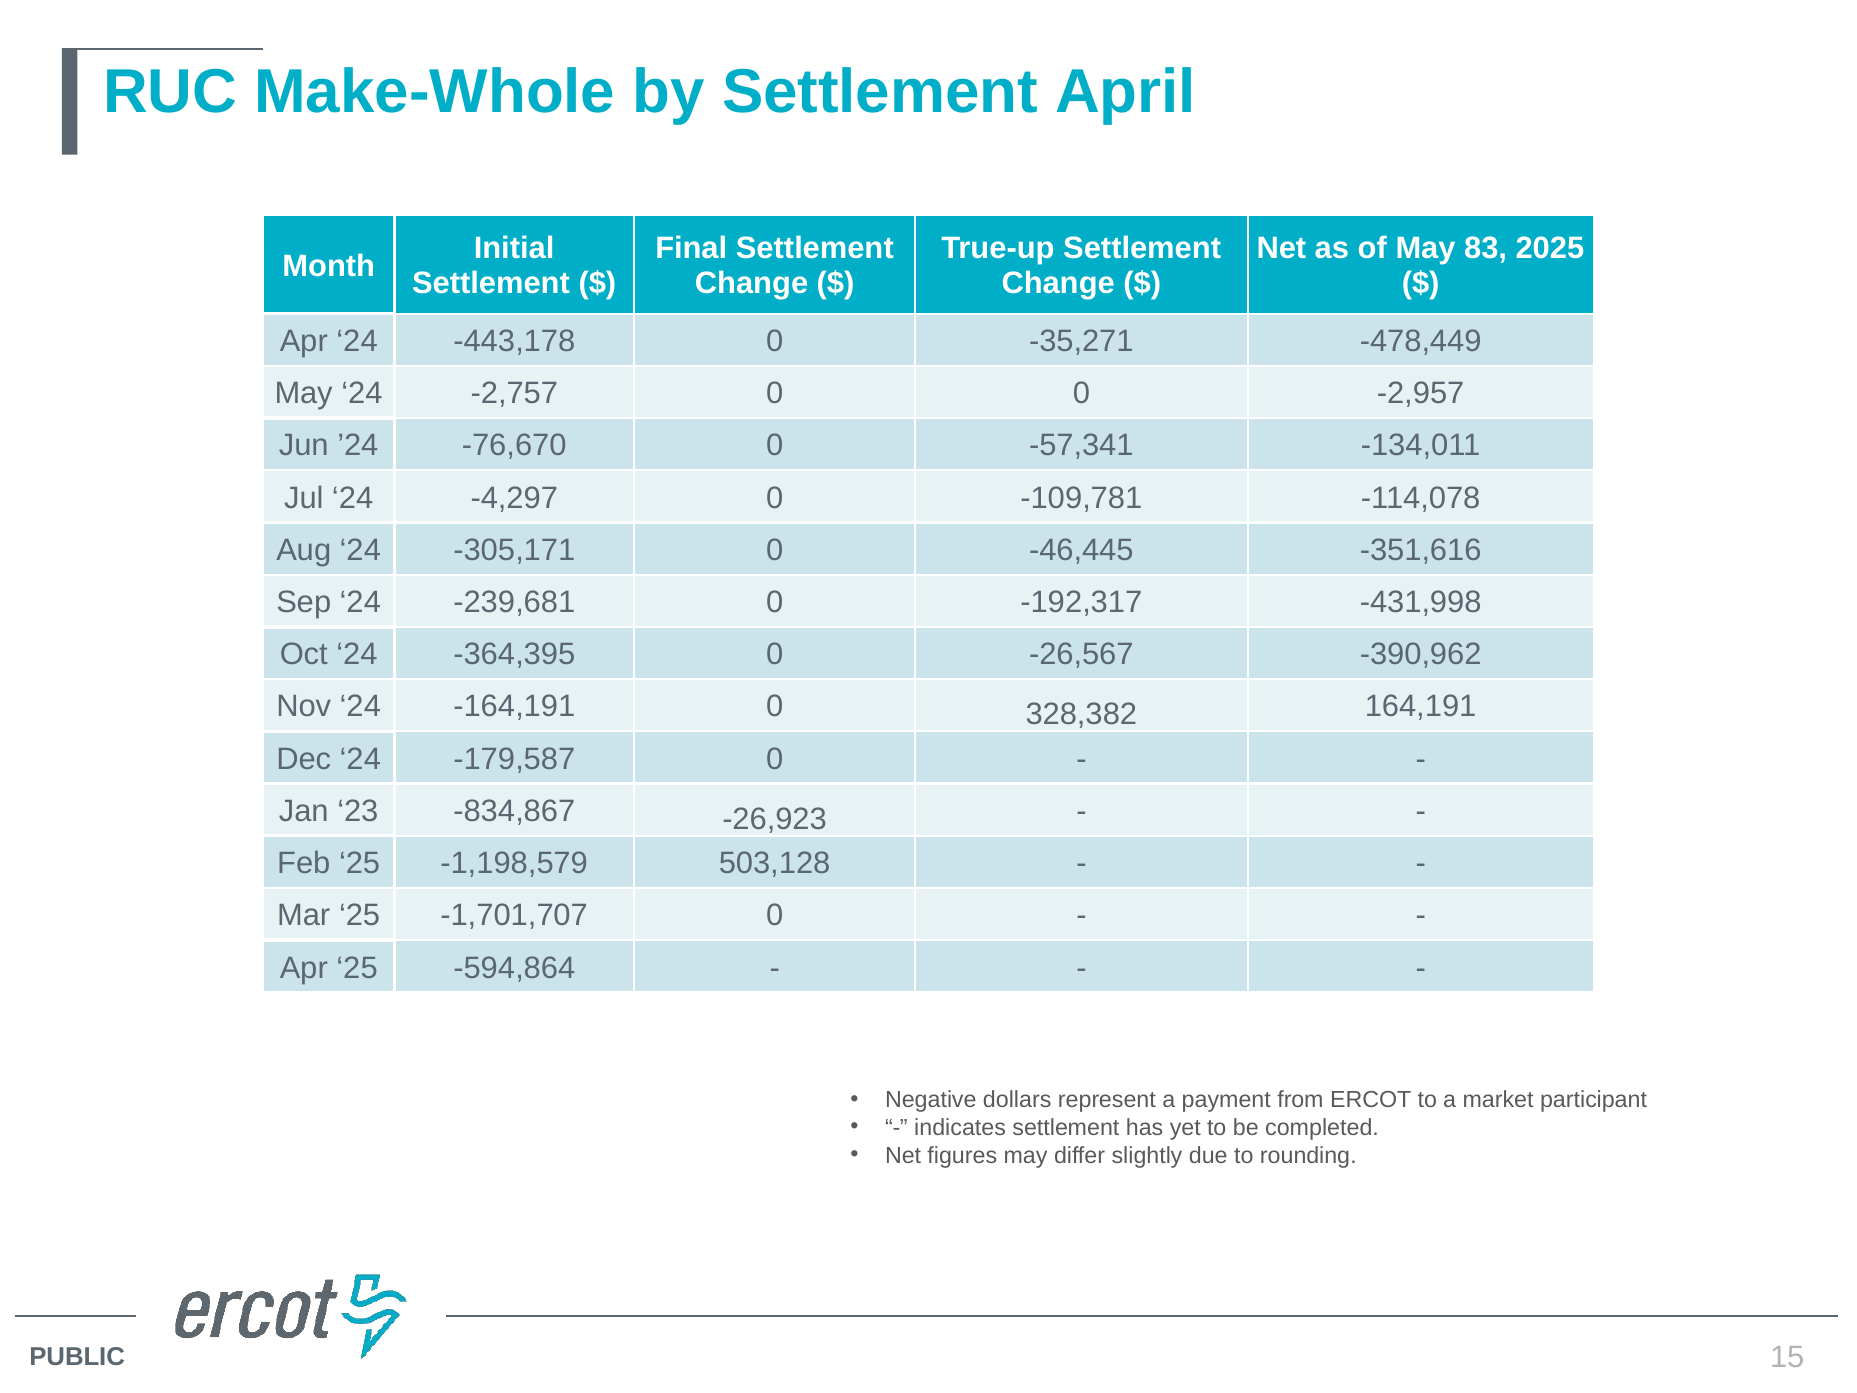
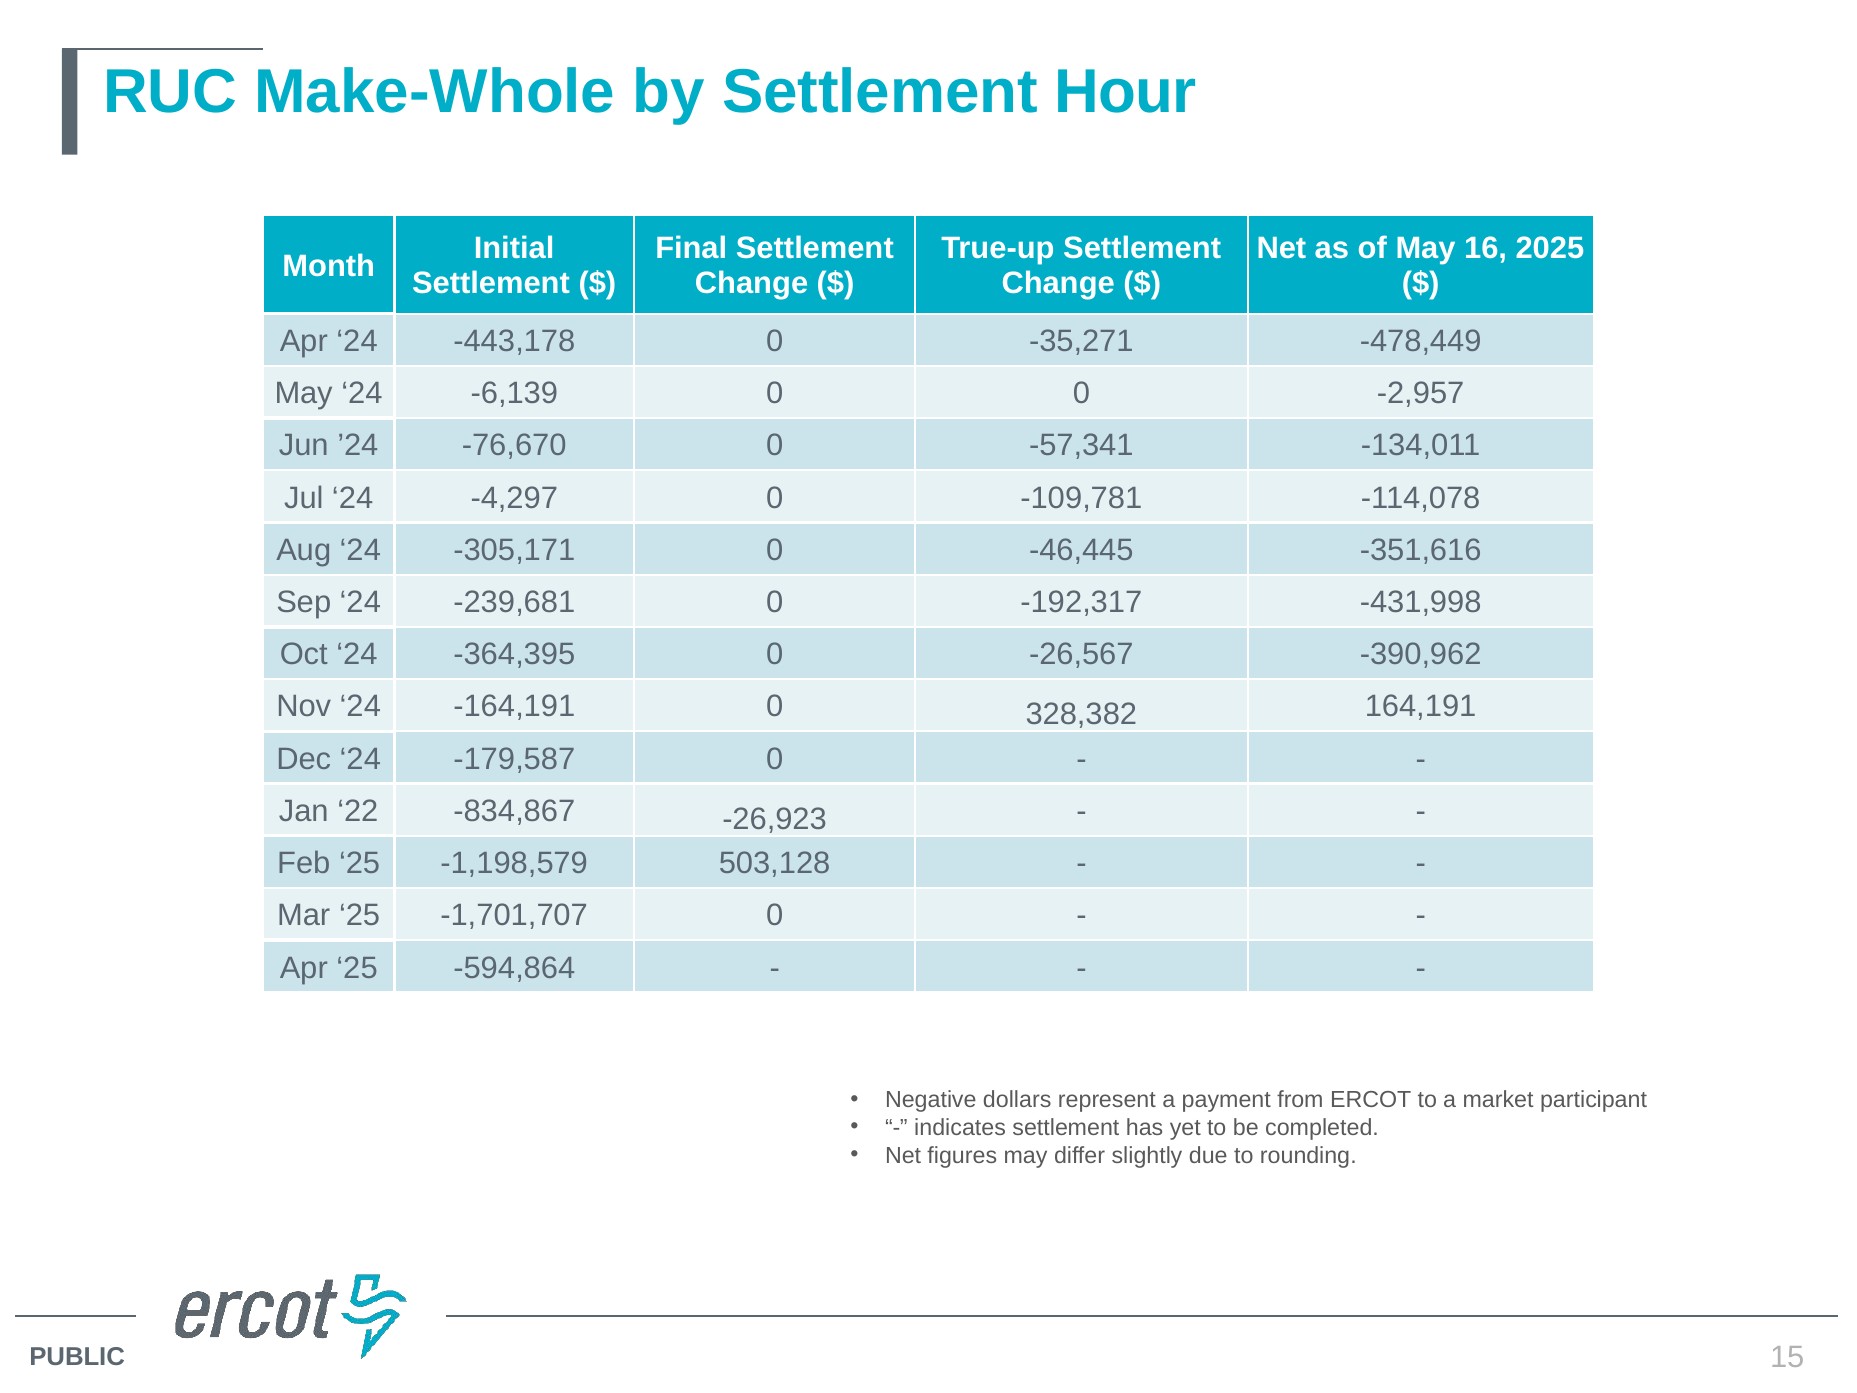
April: April -> Hour (1126, 92)
83: 83 -> 16 (1486, 248)
-2,757: -2,757 -> -6,139 (514, 393)
23: 23 -> 22 (358, 811)
